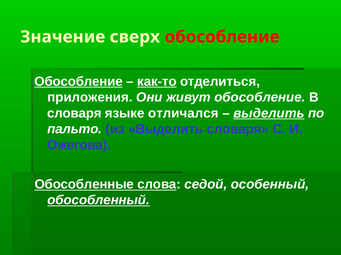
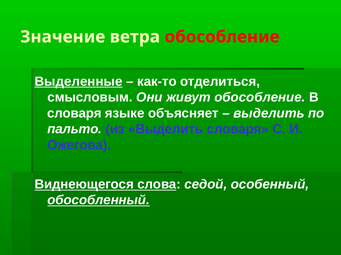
сверх: сверх -> ветра (135, 37)
Обособление: Обособление -> Выделенные (78, 82)
как-то underline: present -> none (157, 82)
приложения: приложения -> смысловым (90, 98)
отличался: отличался -> объясняет (183, 114)
выделить underline: present -> none (269, 114)
Обособленные: Обособленные -> Виднеющегося (84, 185)
